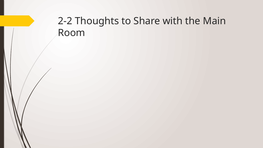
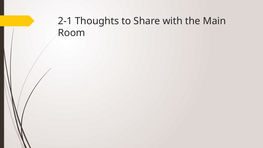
2-2: 2-2 -> 2-1 (65, 21)
